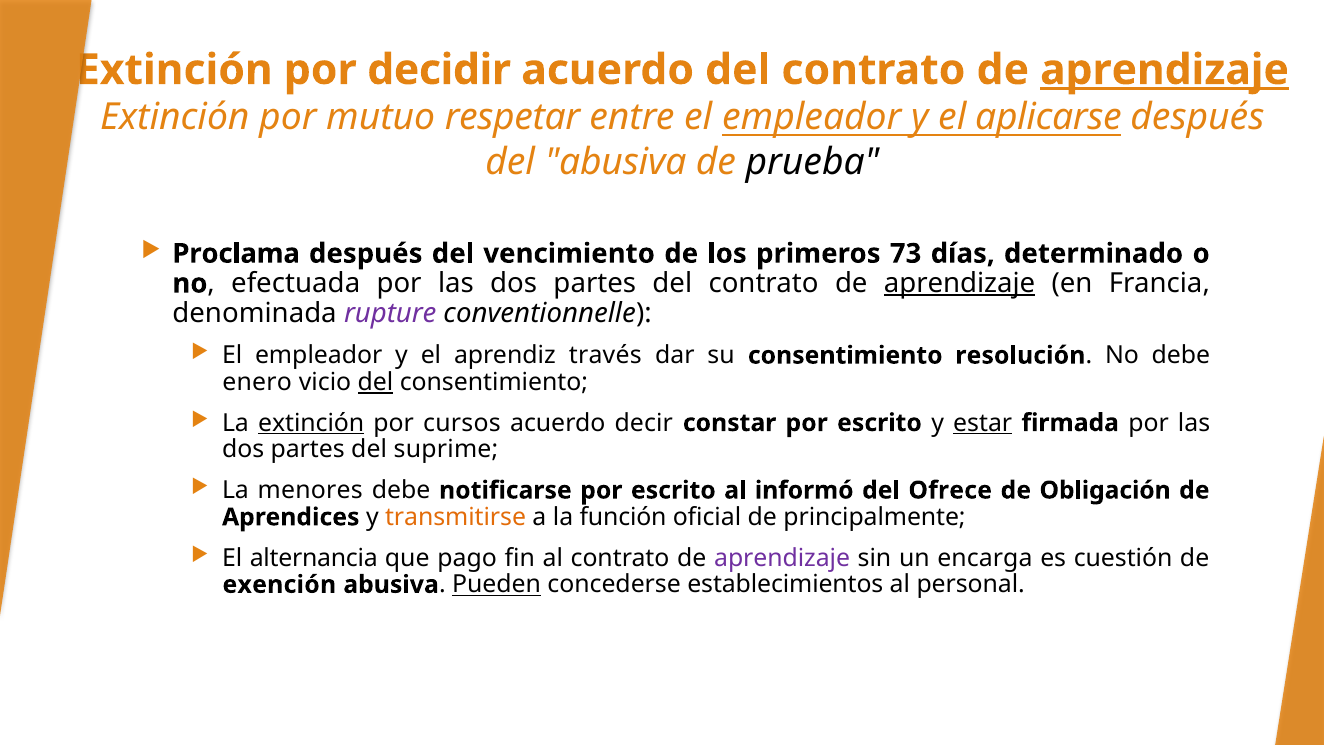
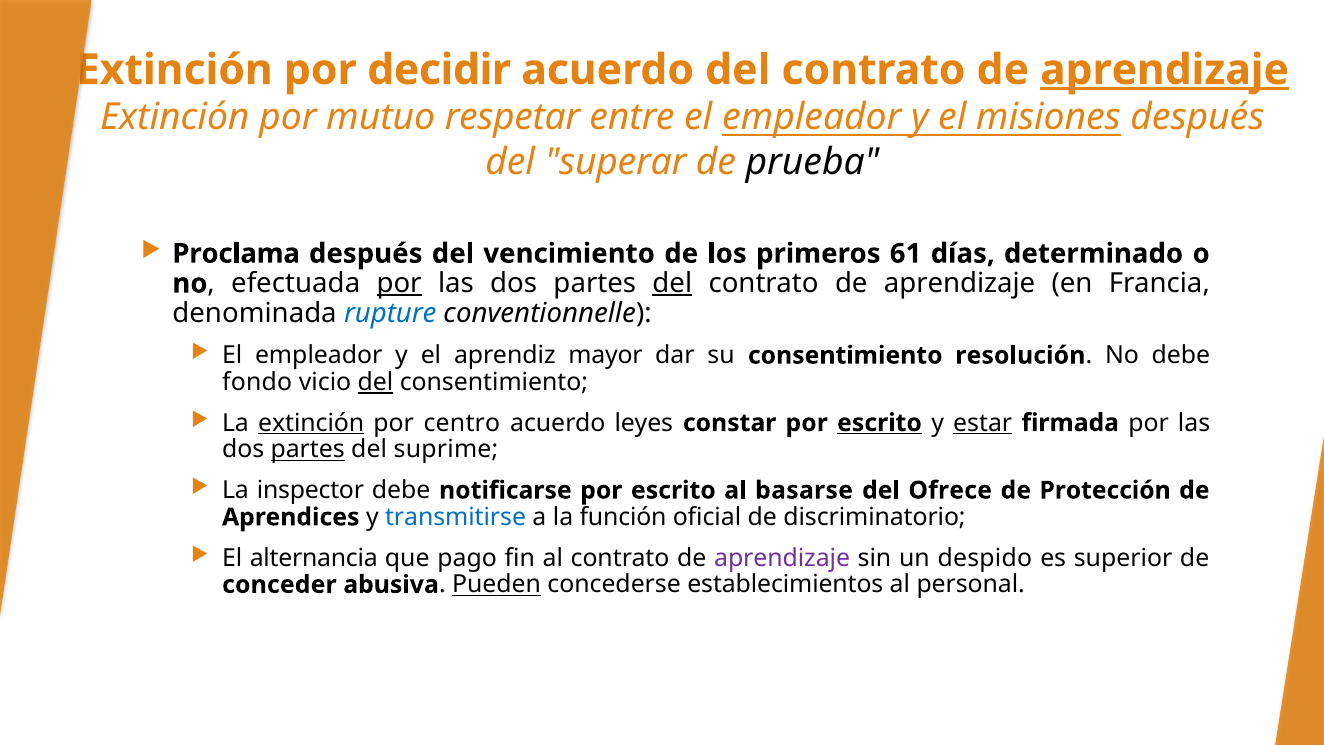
aplicarse: aplicarse -> misiones (1048, 118)
del abusiva: abusiva -> superar (616, 162)
73: 73 -> 61 (906, 254)
por underline: none -> present (399, 283)
del underline: none -> present (672, 283)
aprendizaje underline: present -> none (960, 283)
rupture colour: purple -> blue (390, 313)
través: través -> mayor (606, 355)
enero: enero -> fondo (257, 382)
cursos: cursos -> centro (462, 423)
decir: decir -> leyes (644, 423)
escrito underline: none -> present (879, 423)
partes underline: none -> present (308, 450)
menores: menores -> inspector (310, 490)
informó: informó -> basarse (804, 490)
Obligación: Obligación -> Protección (1105, 490)
transmitirse colour: orange -> blue (456, 517)
principalmente: principalmente -> discriminatorio (875, 517)
encarga: encarga -> despido (985, 558)
cuestión: cuestión -> superior (1123, 558)
exención: exención -> conceder (279, 584)
